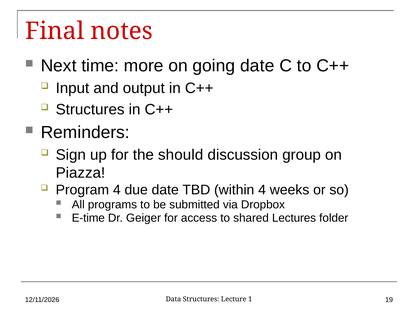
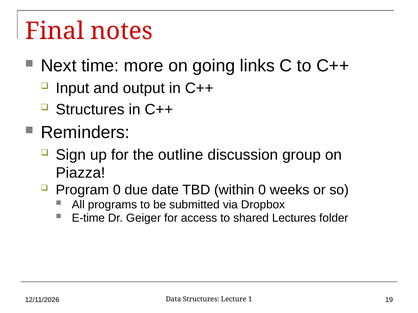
going date: date -> links (257, 66)
should: should -> outline (181, 155)
Program 4: 4 -> 0 (117, 190)
within 4: 4 -> 0 (262, 190)
